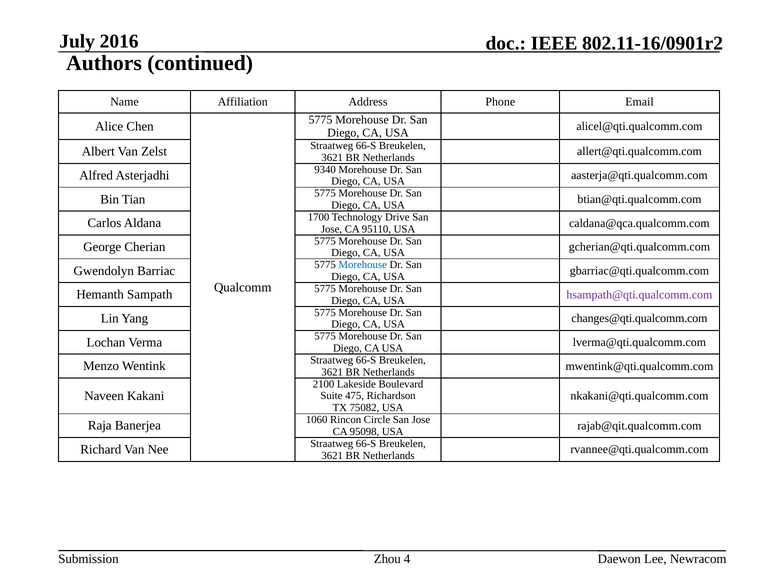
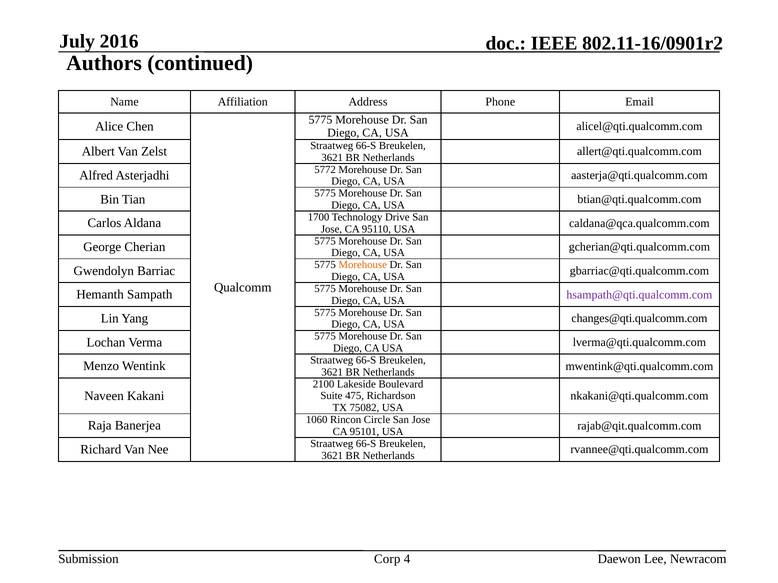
9340: 9340 -> 5772 (325, 170)
Morehouse colour: blue -> orange (363, 265)
95098: 95098 -> 95101 (364, 432)
Zhou: Zhou -> Corp (387, 560)
